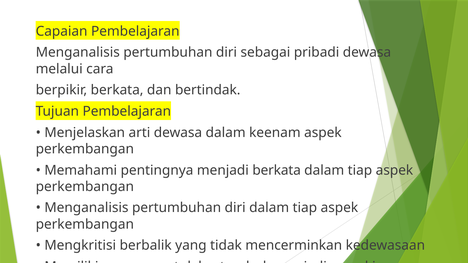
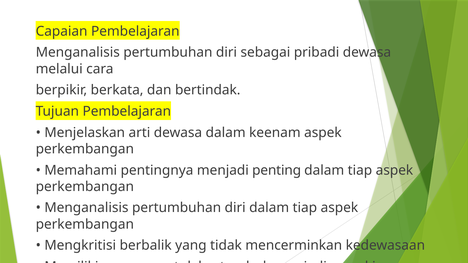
menjadi berkata: berkata -> penting (277, 170)
